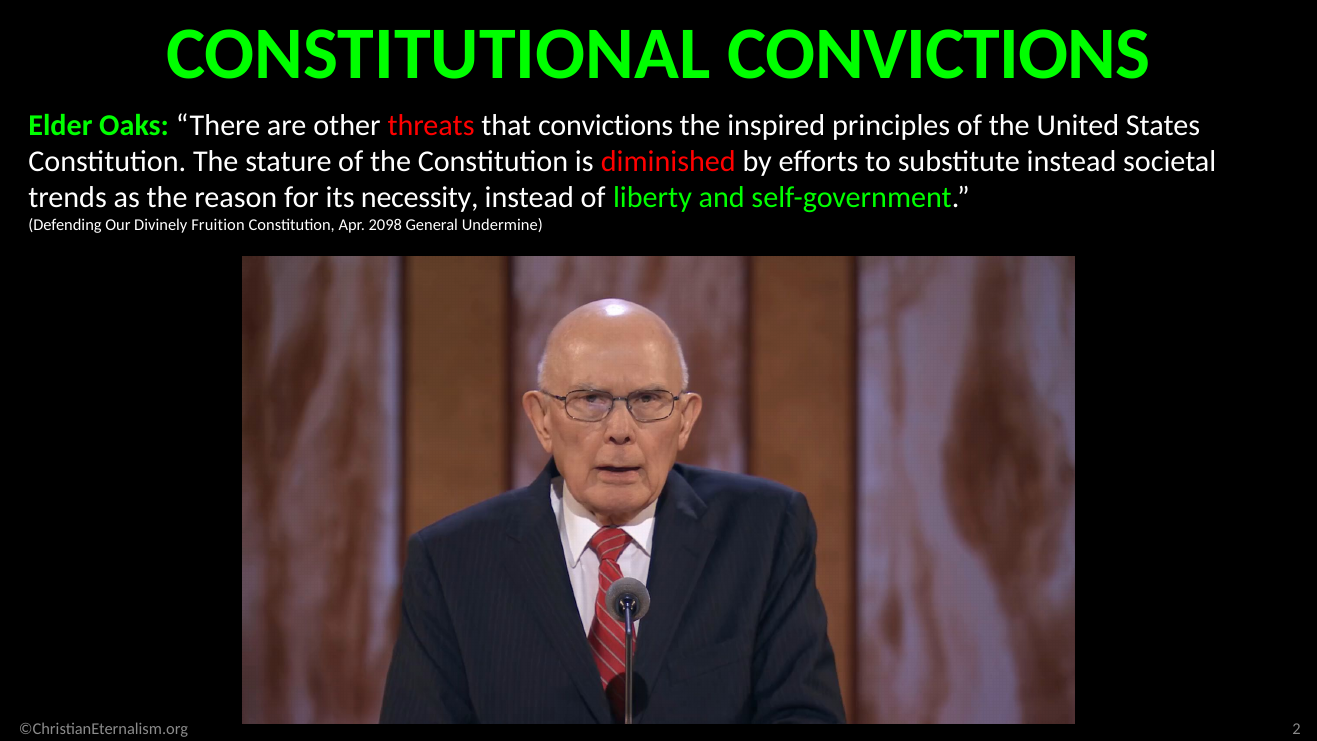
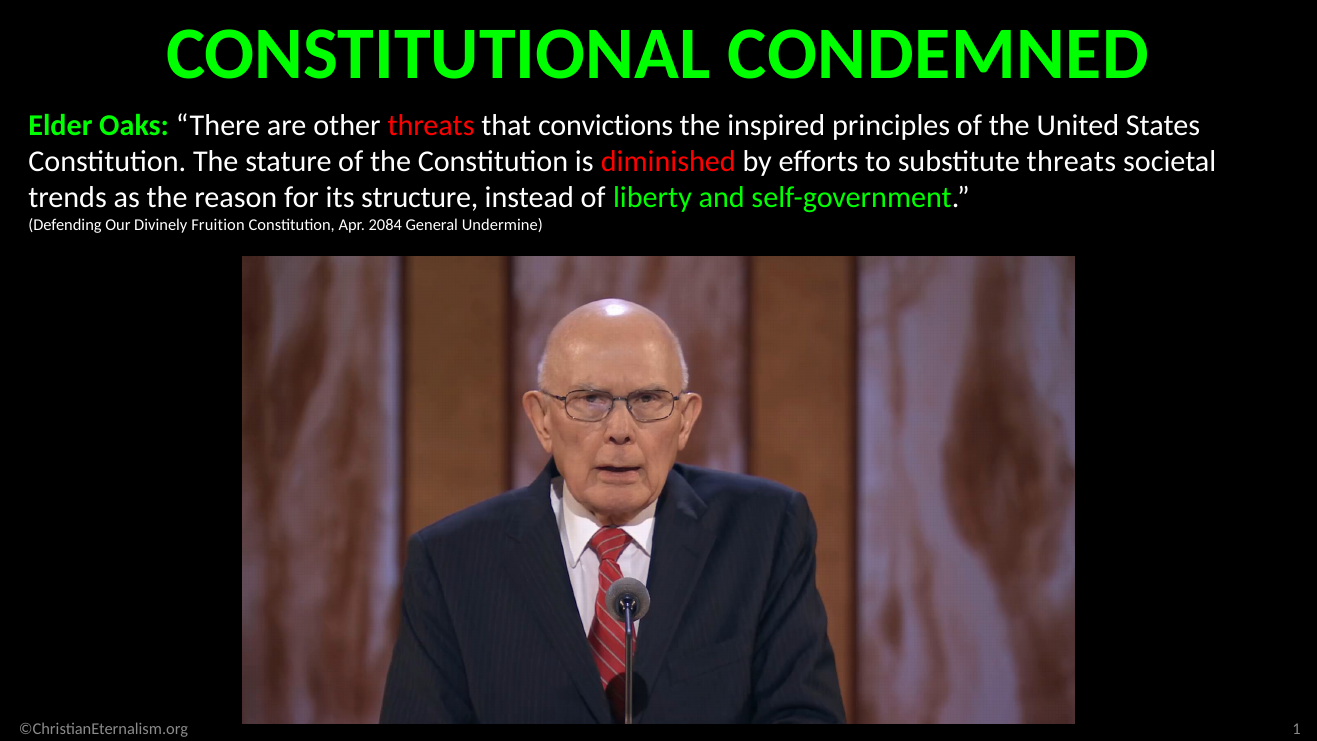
CONSTITUTIONAL CONVICTIONS: CONVICTIONS -> CONDEMNED (938, 54)
substitute instead: instead -> threats (1071, 161)
necessity: necessity -> structure (420, 198)
2098: 2098 -> 2084 (385, 225)
2: 2 -> 1 (1296, 729)
